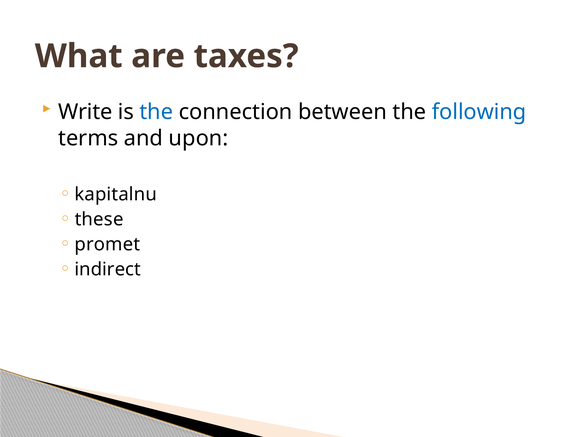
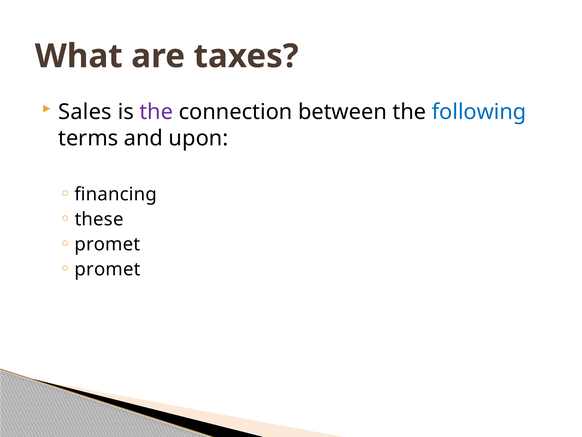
Write: Write -> Sales (85, 112)
the colour: blue -> purple (156, 112)
kapitalnu: kapitalnu -> financing (116, 194)
indirect: indirect -> promet (108, 269)
